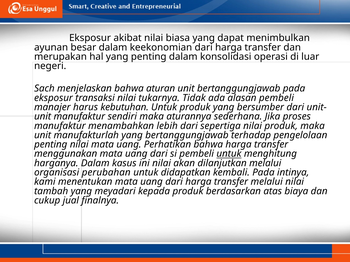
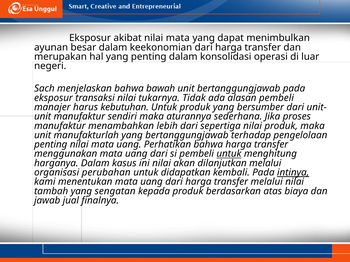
akibat nilai biasa: biasa -> mata (178, 38)
aturan: aturan -> bawah (161, 89)
intinya underline: none -> present (293, 173)
meyadari: meyadari -> sengatan (115, 191)
cukup: cukup -> jawab (47, 201)
